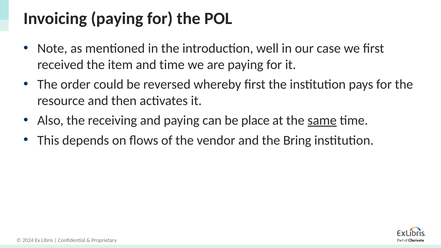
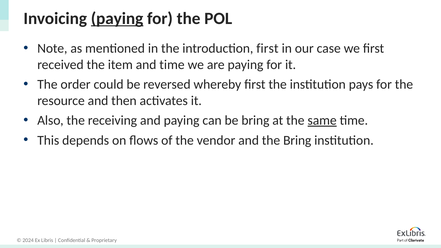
paying underline: none -> present (117, 18)
introduction well: well -> first (267, 48)
be place: place -> bring (255, 120)
